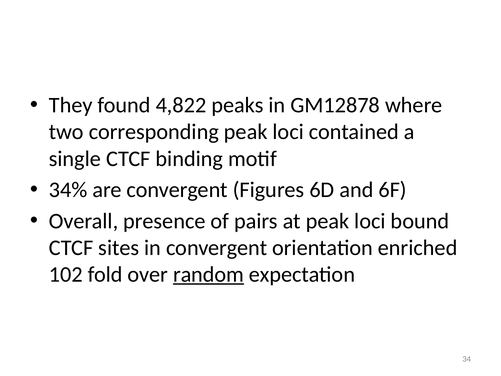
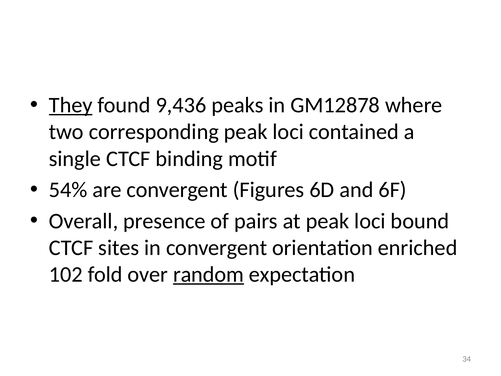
They underline: none -> present (71, 105)
4,822: 4,822 -> 9,436 (181, 105)
34%: 34% -> 54% (68, 190)
